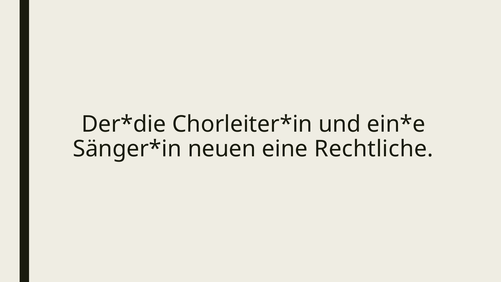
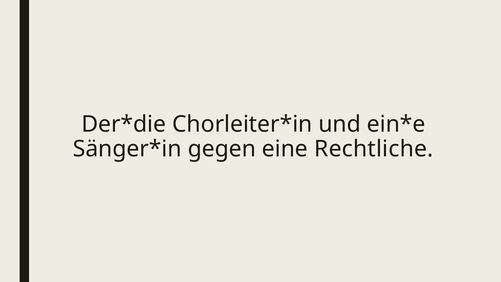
neuen: neuen -> gegen (222, 149)
